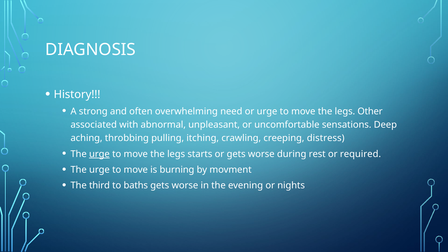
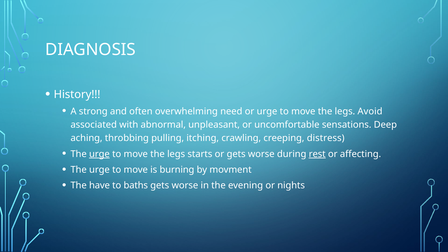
Other: Other -> Avoid (370, 111)
rest underline: none -> present (317, 154)
required: required -> affecting (361, 154)
third: third -> have (99, 185)
